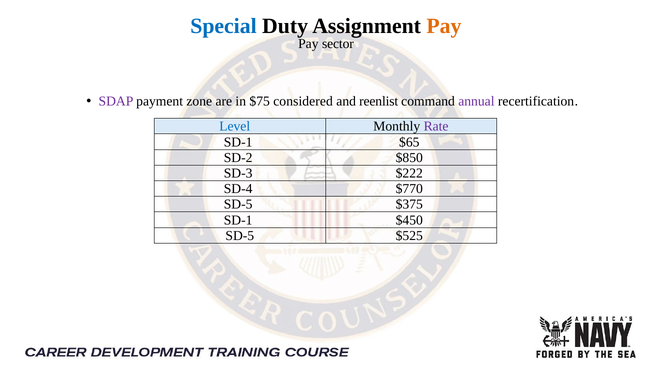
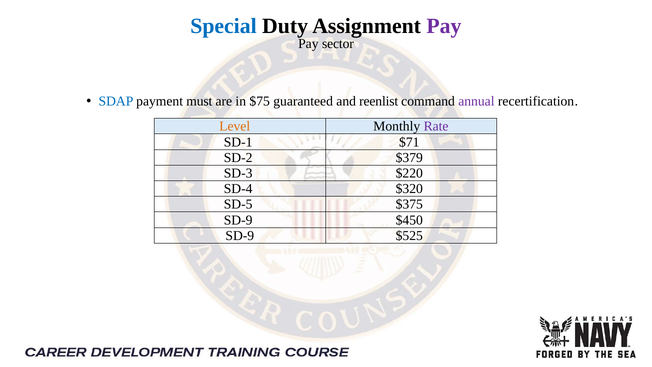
Pay colour: orange -> purple (444, 26)
SDAP colour: purple -> blue (116, 101)
zone: zone -> must (199, 101)
considered: considered -> guaranteed (303, 101)
Level colour: blue -> orange (235, 126)
$65: $65 -> $71 (409, 142)
$850: $850 -> $379 (409, 158)
$222: $222 -> $220 (409, 173)
$770: $770 -> $320 (409, 189)
SD-1: SD-1 -> SD-9 (238, 220)
SD-5: SD-5 -> SD-9 (240, 236)
